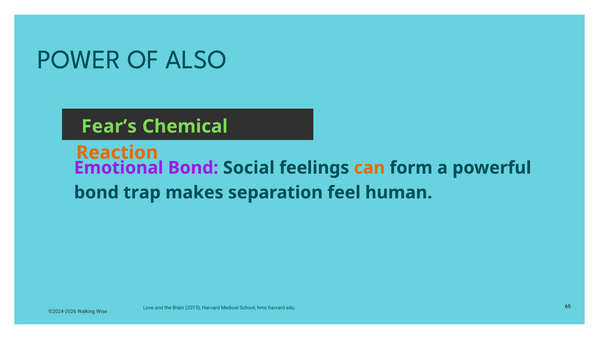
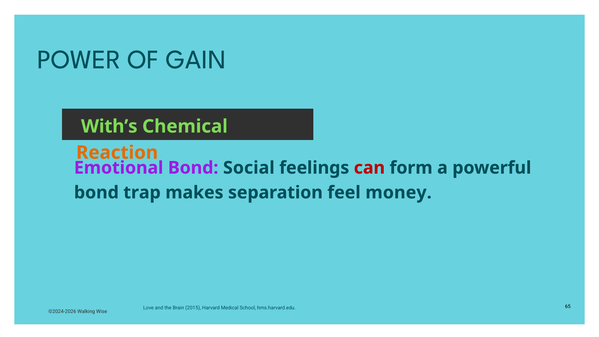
ALSO: ALSO -> GAIN (196, 59)
Fear’s: Fear’s -> With’s (109, 126)
can colour: orange -> red (369, 168)
human: human -> money (399, 193)
